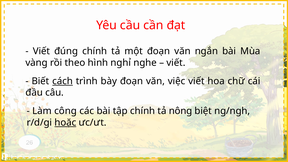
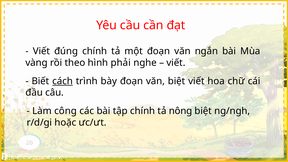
nghỉ: nghỉ -> phải (121, 63)
văn việc: việc -> biệt (177, 81)
hoặc underline: present -> none (65, 123)
